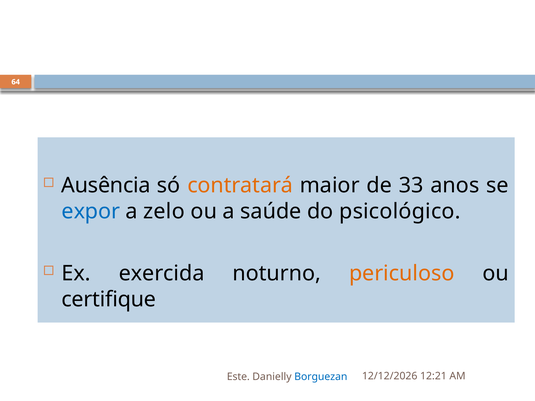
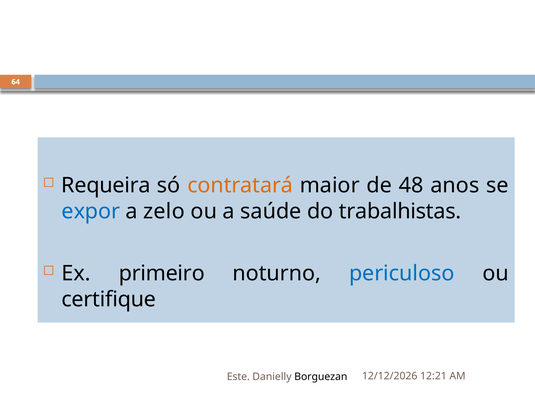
Ausência: Ausência -> Requeira (106, 186)
33: 33 -> 48 (411, 186)
psicológico: psicológico -> trabalhistas (400, 212)
exercida: exercida -> primeiro (162, 274)
periculoso colour: orange -> blue (402, 274)
Borguezan colour: blue -> black (321, 377)
